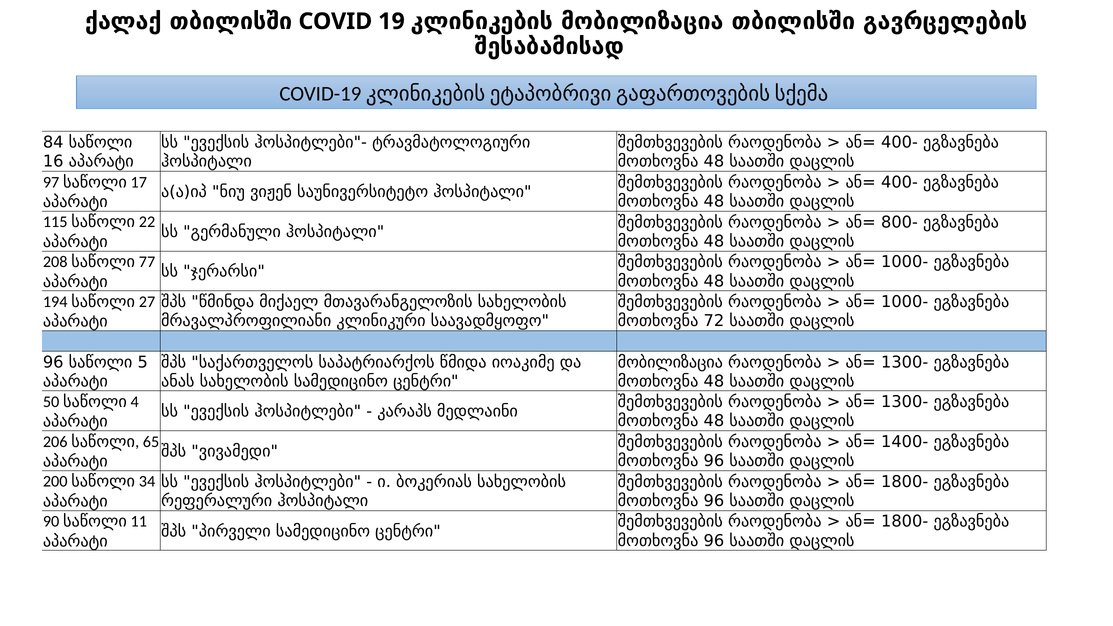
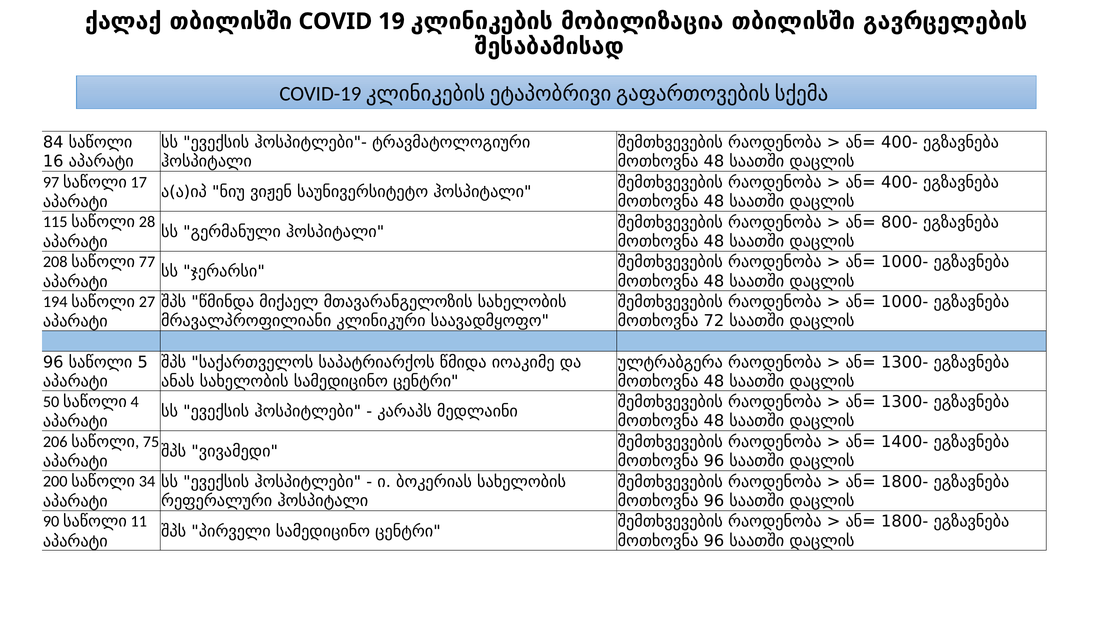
22: 22 -> 28 (147, 222)
მობილიზაცია: მობილიზაცია -> ულტრაბგერა (670, 362)
65: 65 -> 75 (151, 442)
